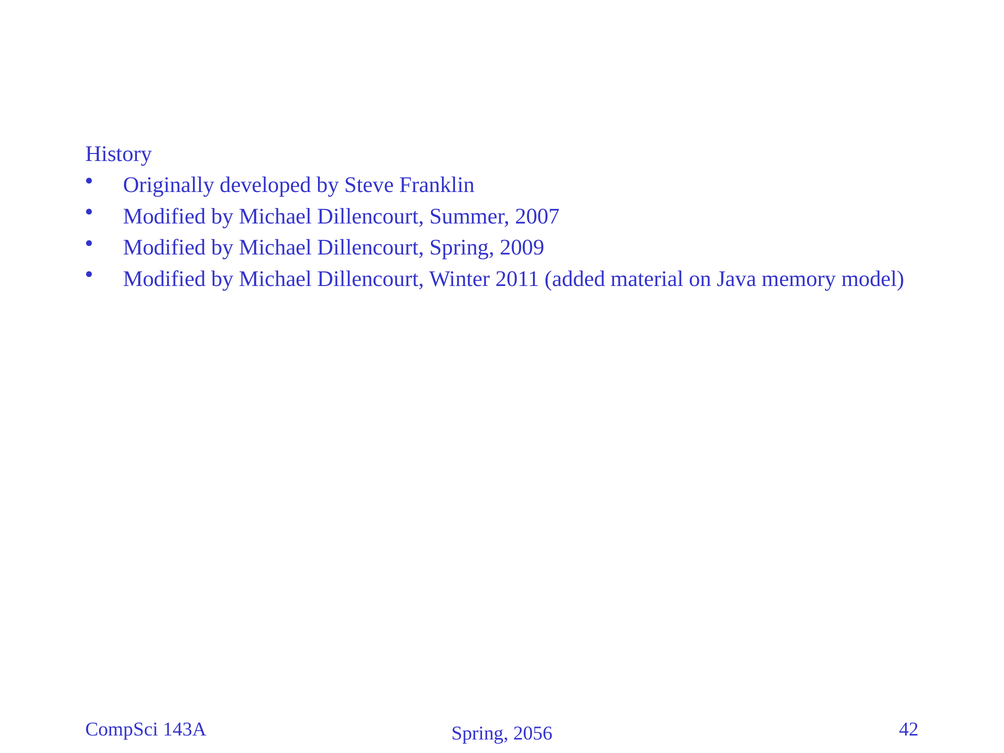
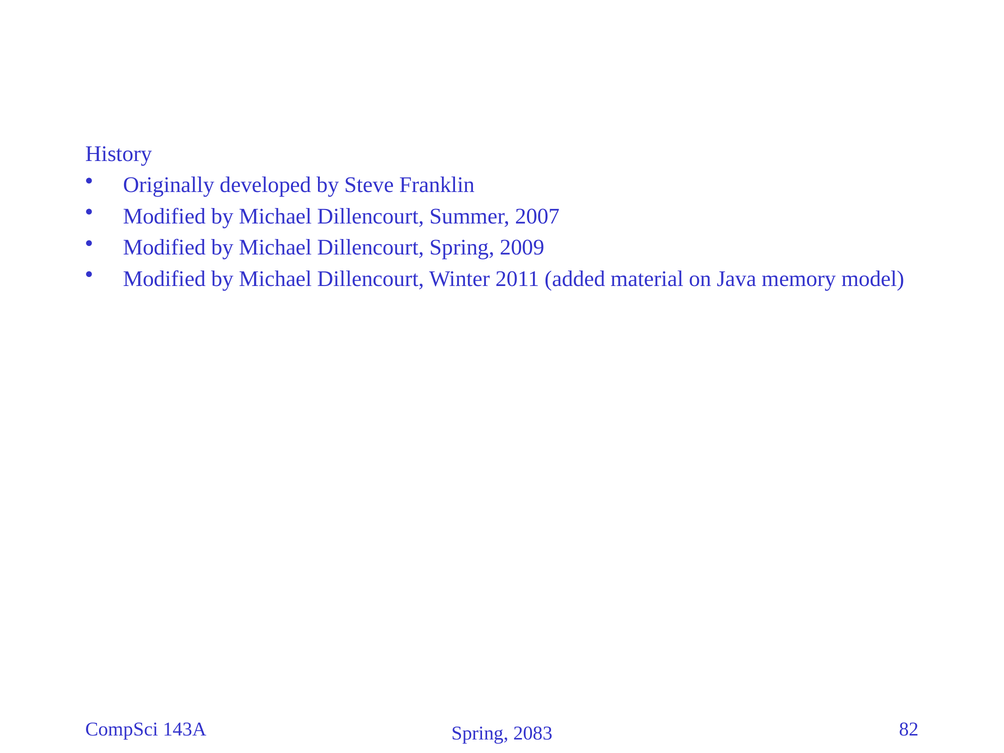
42: 42 -> 82 (909, 729)
2056: 2056 -> 2083 (533, 733)
